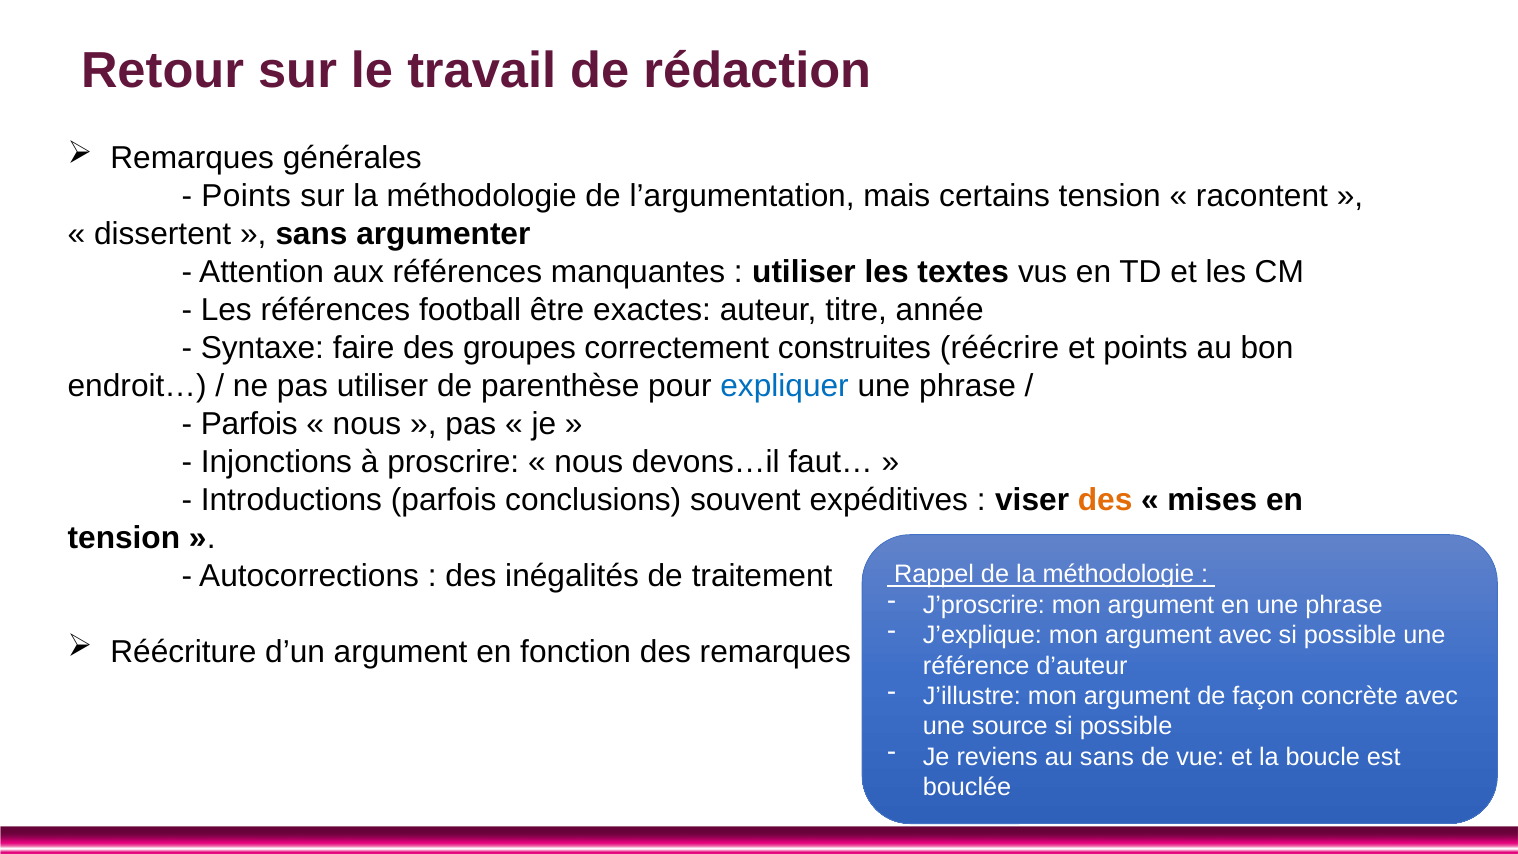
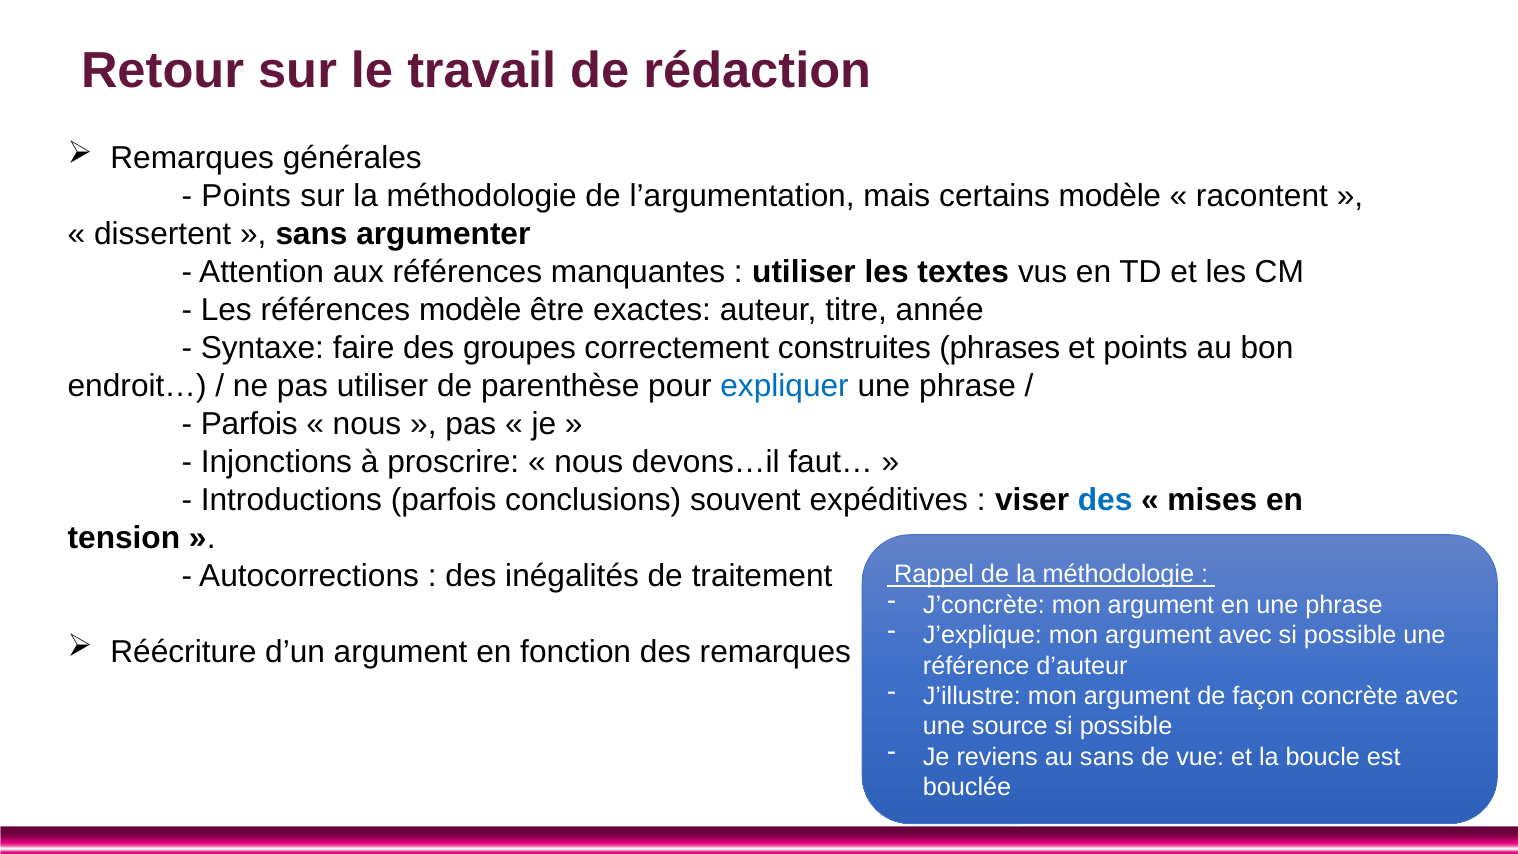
certains tension: tension -> modèle (1110, 196)
références football: football -> modèle (470, 310)
réécrire: réécrire -> phrases (1000, 348)
des colour: orange -> blue (1105, 500)
J’proscrire: J’proscrire -> J’concrète (984, 605)
